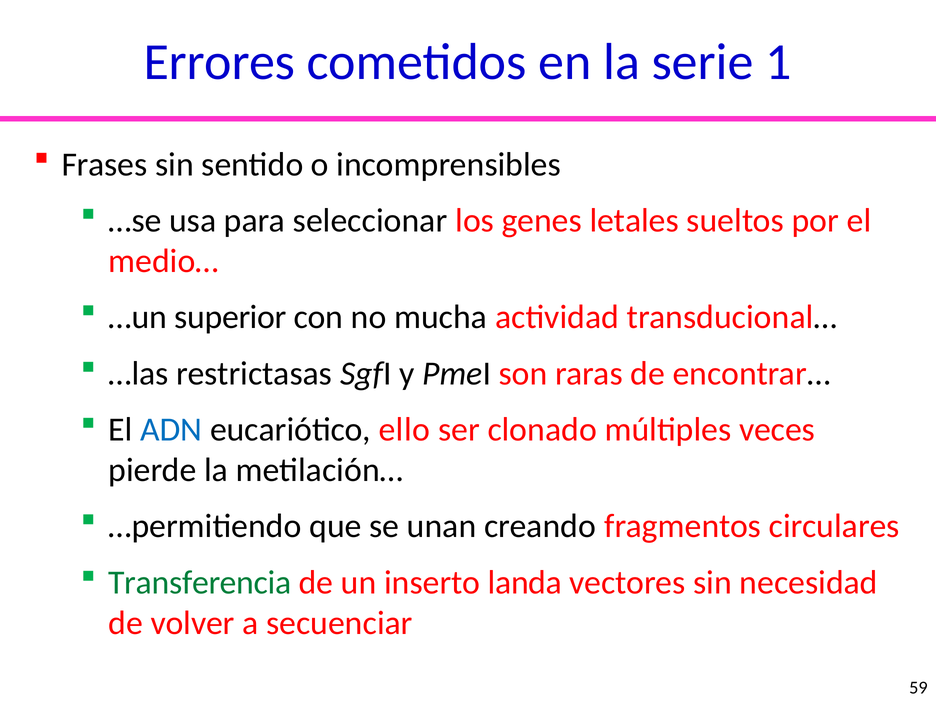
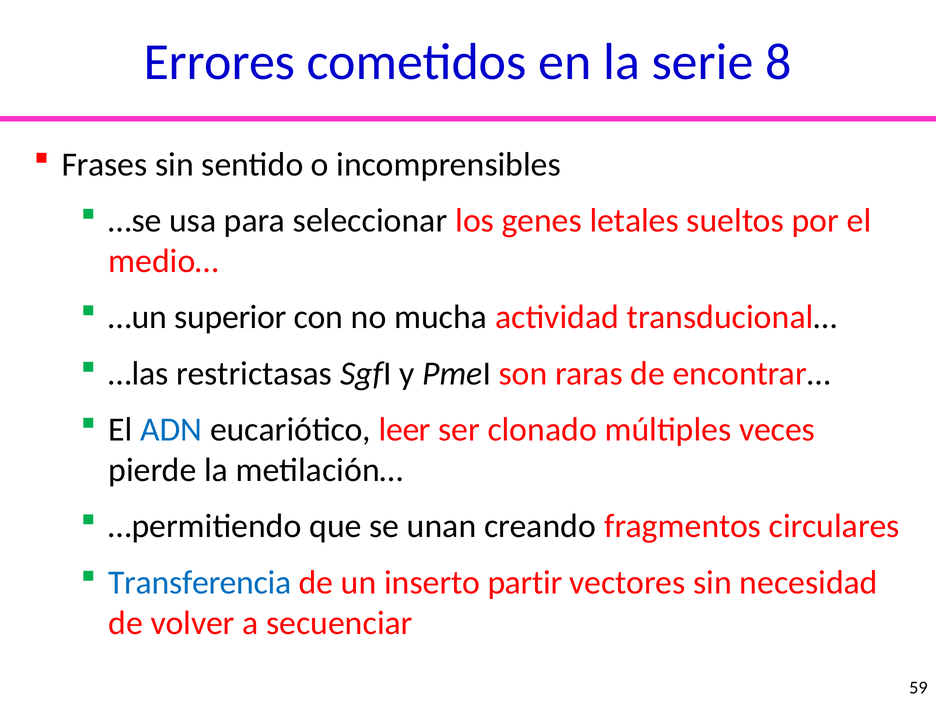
1: 1 -> 8 (778, 62)
ello: ello -> leer (405, 430)
Transferencia colour: green -> blue (200, 582)
landa: landa -> partir (525, 582)
